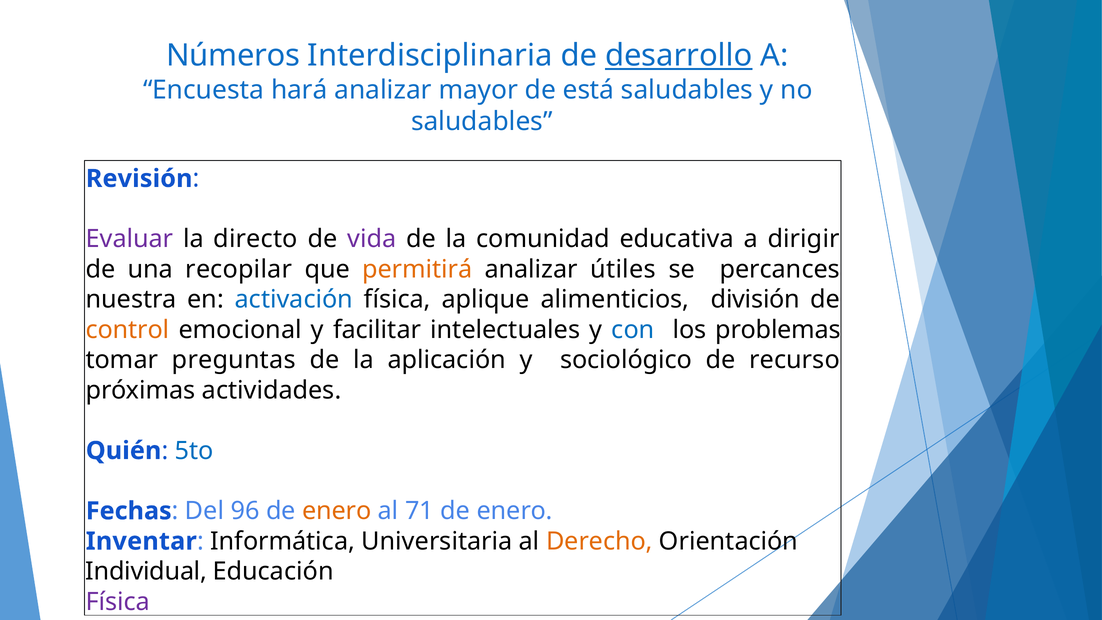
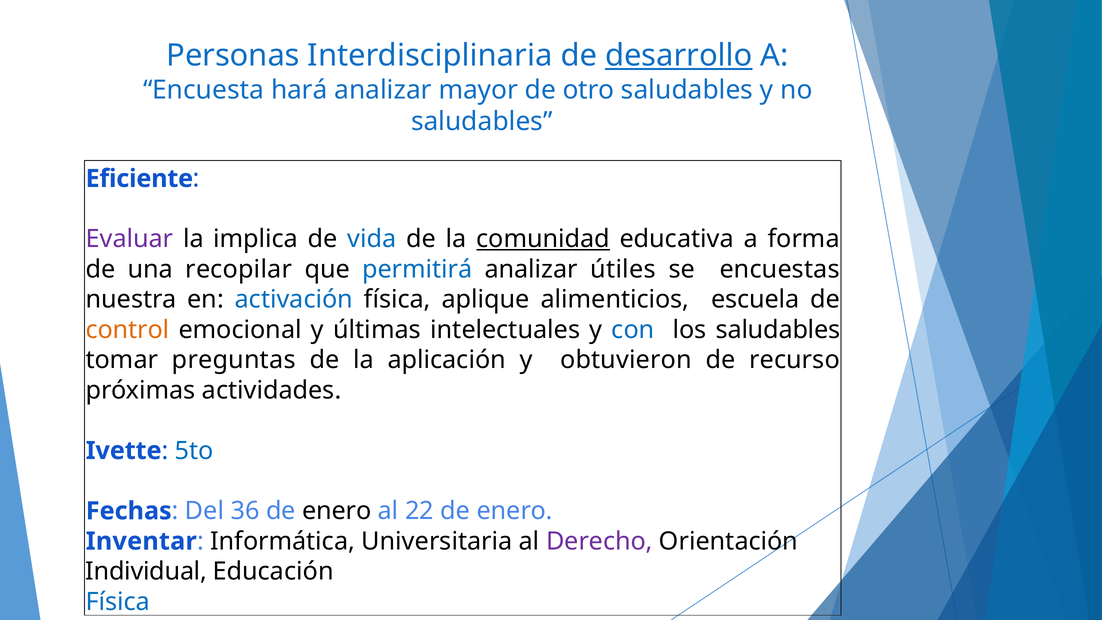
Números: Números -> Personas (233, 56)
está: está -> otro (589, 90)
Revisión: Revisión -> Eficiente (139, 179)
directo: directo -> implica (256, 239)
vida colour: purple -> blue (372, 239)
comunidad underline: none -> present (543, 239)
dirigir: dirigir -> forma (804, 239)
permitirá colour: orange -> blue (417, 269)
percances: percances -> encuestas (780, 269)
división: división -> escuela (755, 299)
facilitar: facilitar -> últimas (377, 330)
los problemas: problemas -> saludables (778, 330)
sociológico: sociológico -> obtuvieron (626, 360)
Quién: Quién -> Ivette (124, 451)
96: 96 -> 36 (245, 511)
enero colour: orange -> black (337, 511)
71: 71 -> 22 (419, 511)
Derecho colour: orange -> purple (599, 541)
Física colour: purple -> blue (118, 602)
